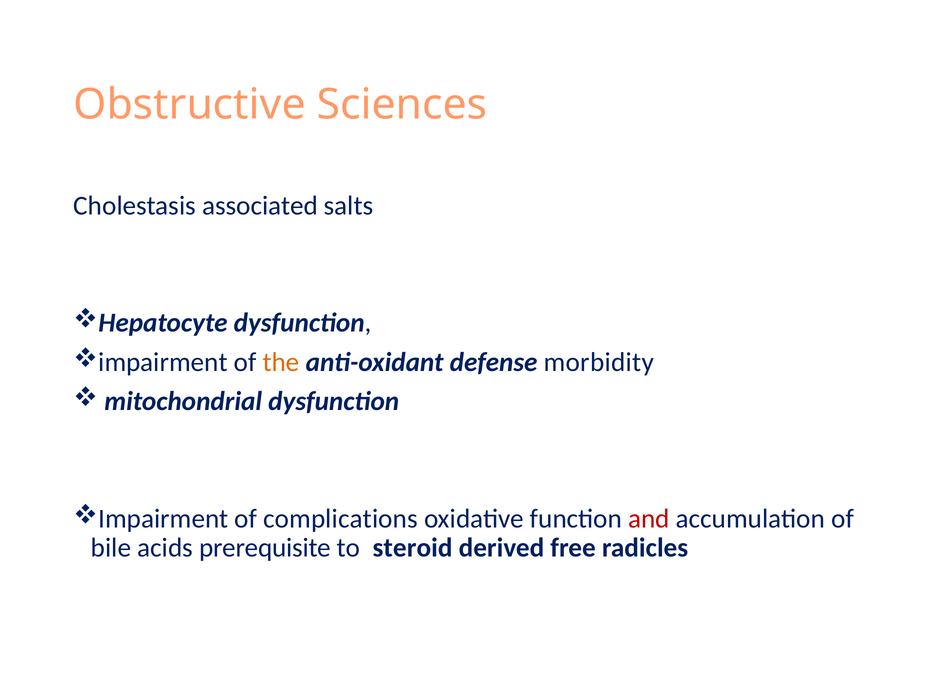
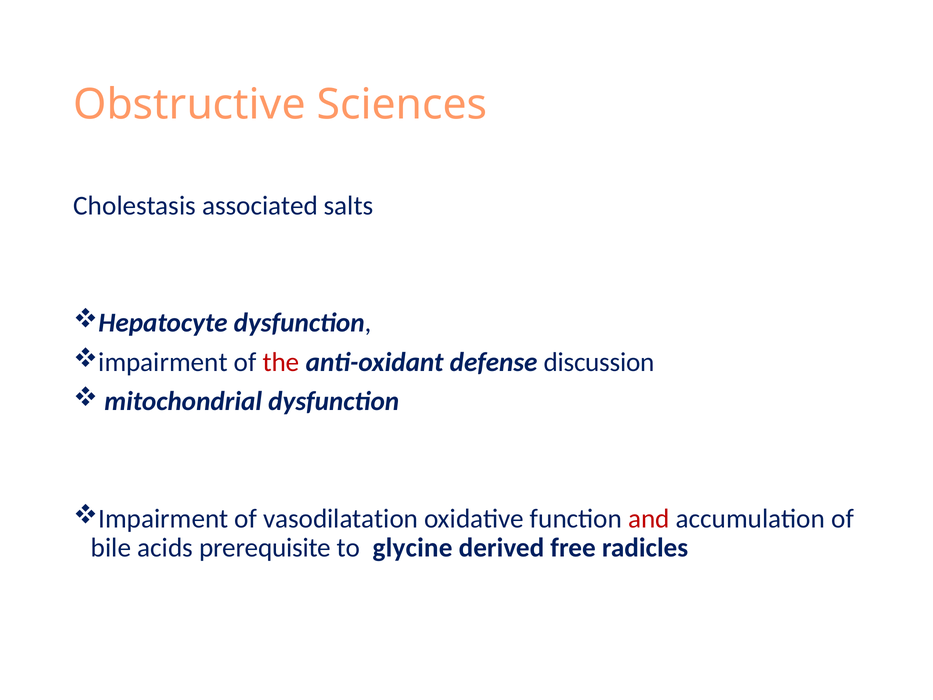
the colour: orange -> red (281, 362)
morbidity: morbidity -> discussion (599, 362)
complications: complications -> vasodilatation (341, 518)
steroid: steroid -> glycine (413, 548)
